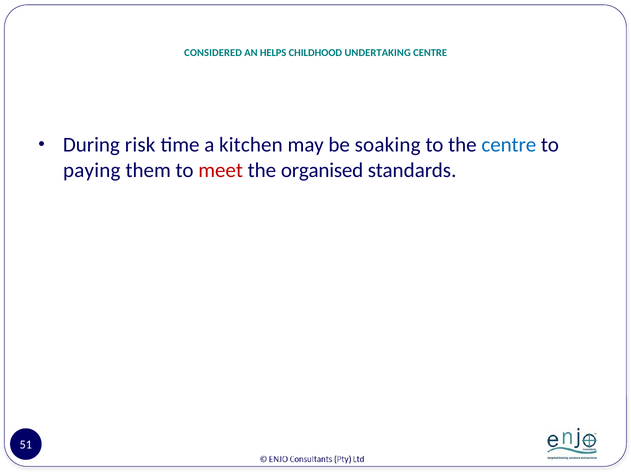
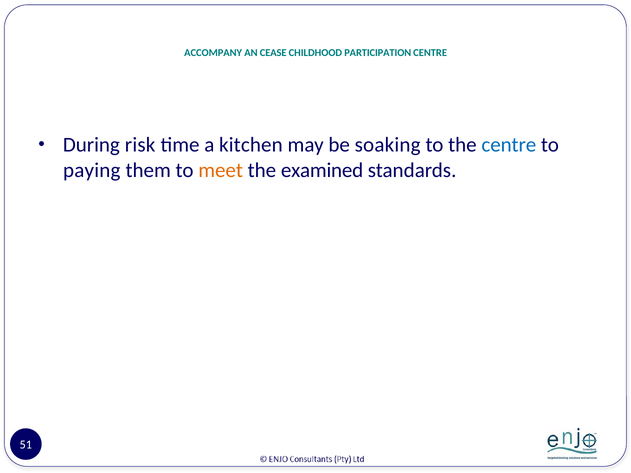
CONSIDERED: CONSIDERED -> ACCOMPANY (213, 53)
HELPS: HELPS -> CEASE (273, 53)
UNDERTAKING: UNDERTAKING -> PARTICIPATION (378, 53)
meet colour: red -> orange (221, 170)
organised: organised -> examined (322, 170)
